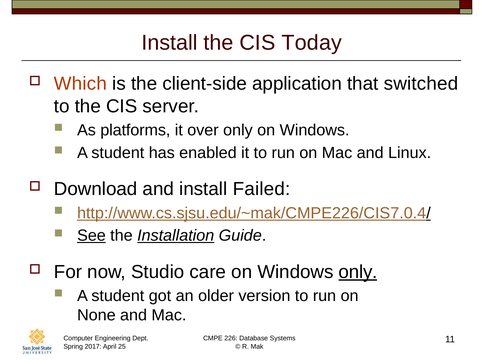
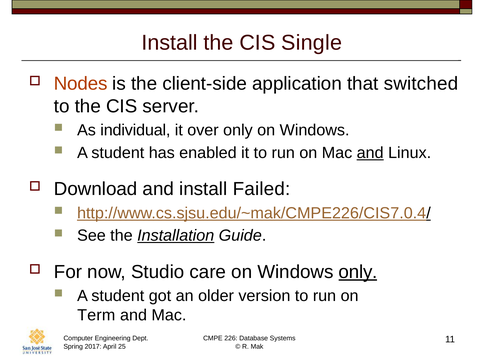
Today: Today -> Single (312, 43)
Which: Which -> Nodes (81, 84)
platforms: platforms -> individual (135, 130)
and underline: none -> present (370, 153)
See underline: present -> none (91, 236)
None: None -> Term (96, 315)
